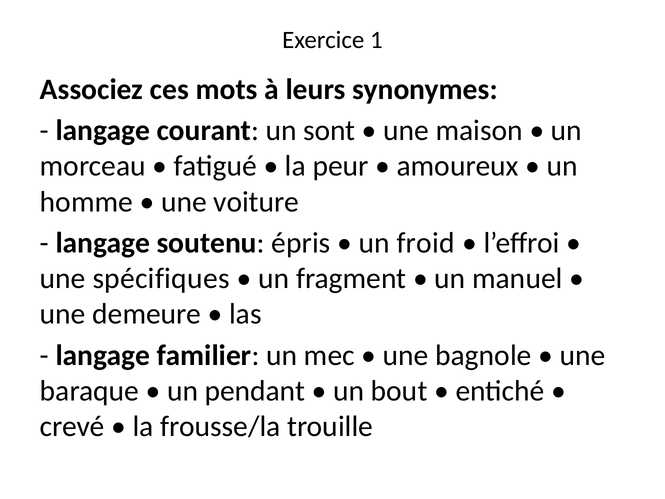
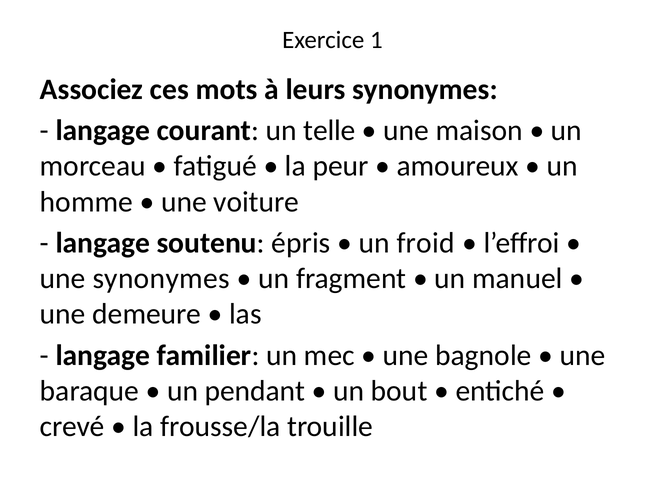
sont: sont -> telle (329, 131)
une spécifiques: spécifiques -> synonymes (161, 279)
